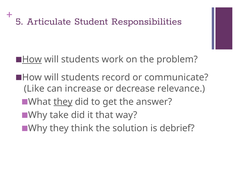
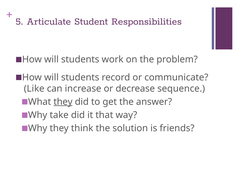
How underline: present -> none (32, 59)
relevance: relevance -> sequence (181, 89)
debrief: debrief -> friends (177, 128)
